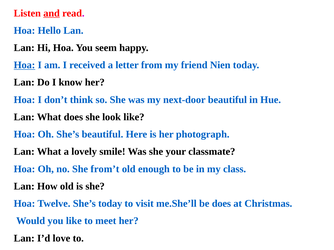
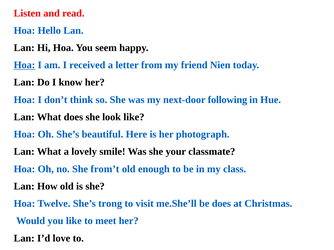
and underline: present -> none (52, 13)
next-door beautiful: beautiful -> following (227, 100)
She’s today: today -> trong (110, 204)
